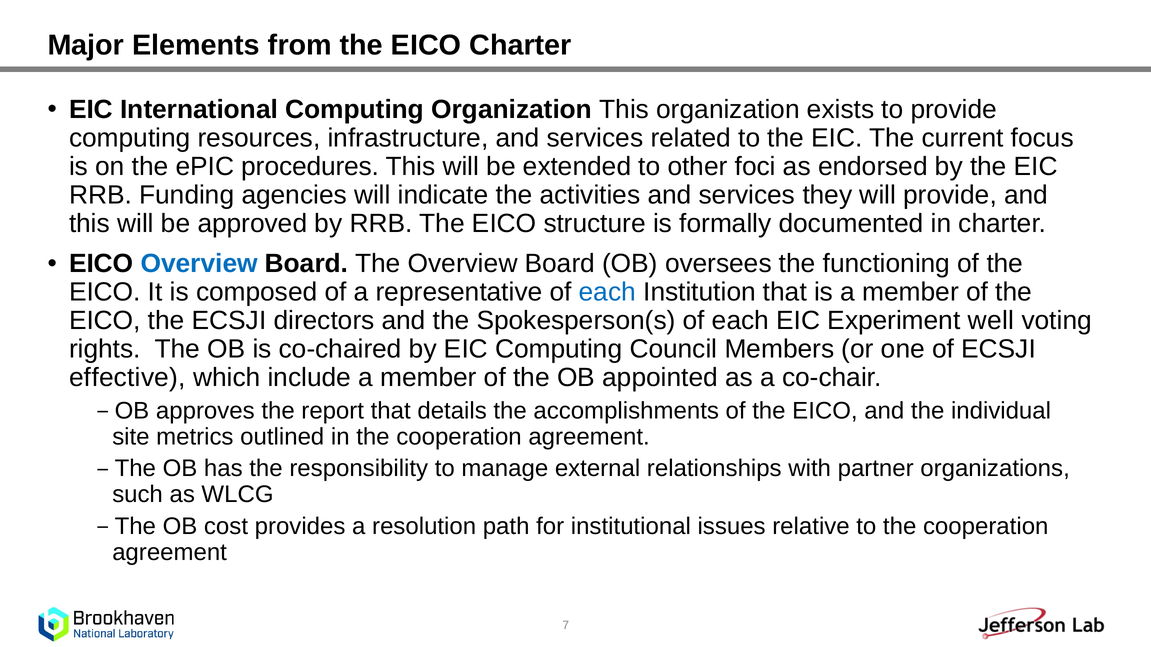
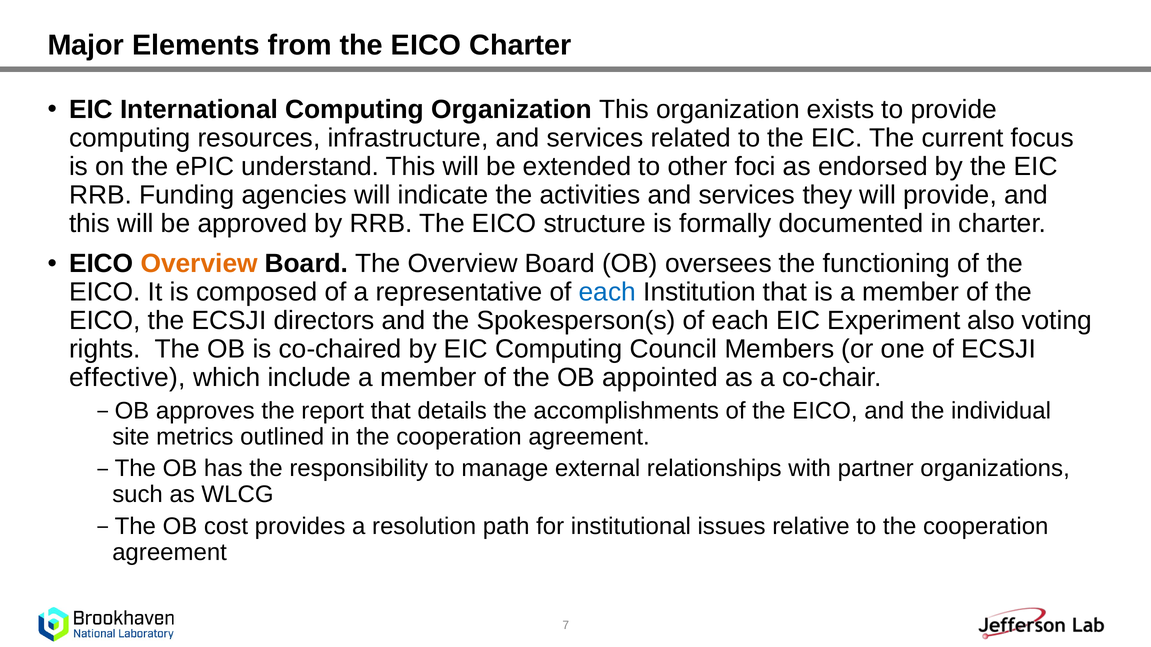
procedures: procedures -> understand (310, 167)
Overview colour: blue -> orange (199, 264)
well: well -> also (991, 321)
